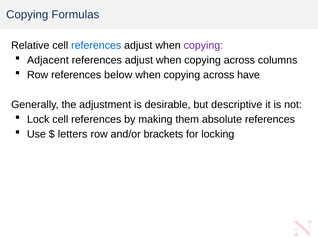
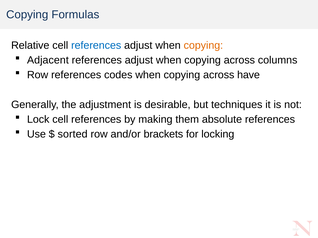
copying colour: purple -> orange (203, 45)
below: below -> codes (118, 75)
descriptive: descriptive -> techniques (237, 105)
letters: letters -> sorted (73, 134)
